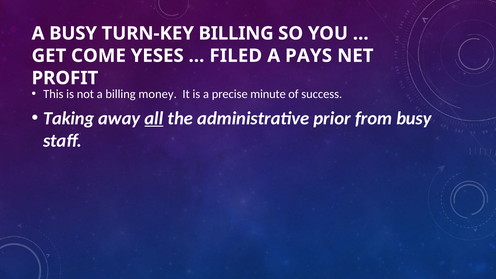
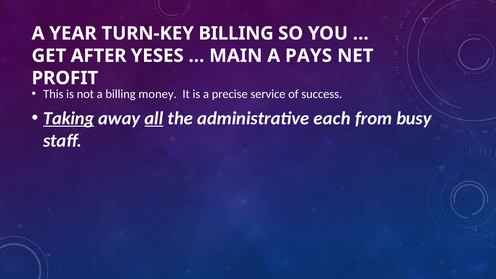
A BUSY: BUSY -> YEAR (73, 33)
COME: COME -> AFTER (99, 56)
FILED: FILED -> MAIN (236, 56)
minute: minute -> service (268, 94)
Taking underline: none -> present (69, 118)
prior: prior -> each (332, 118)
